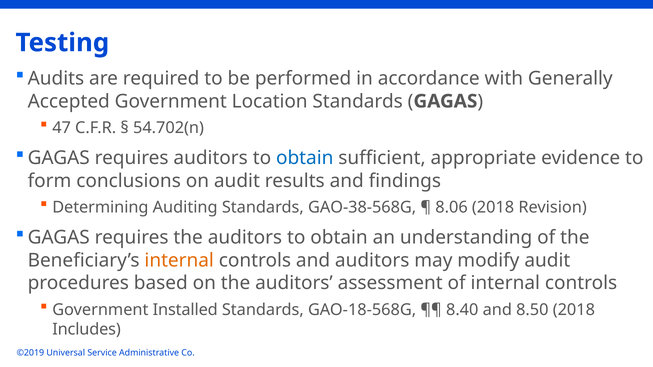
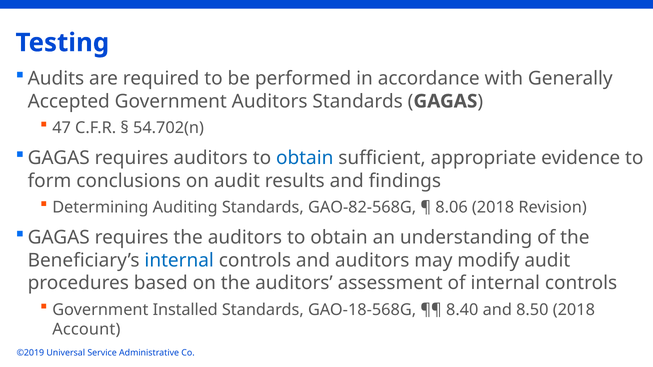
Government Location: Location -> Auditors (270, 101)
GAO-38-568G: GAO-38-568G -> GAO-82-568G (362, 207)
internal colour: orange -> blue (179, 261)
Includes: Includes -> Account (86, 329)
